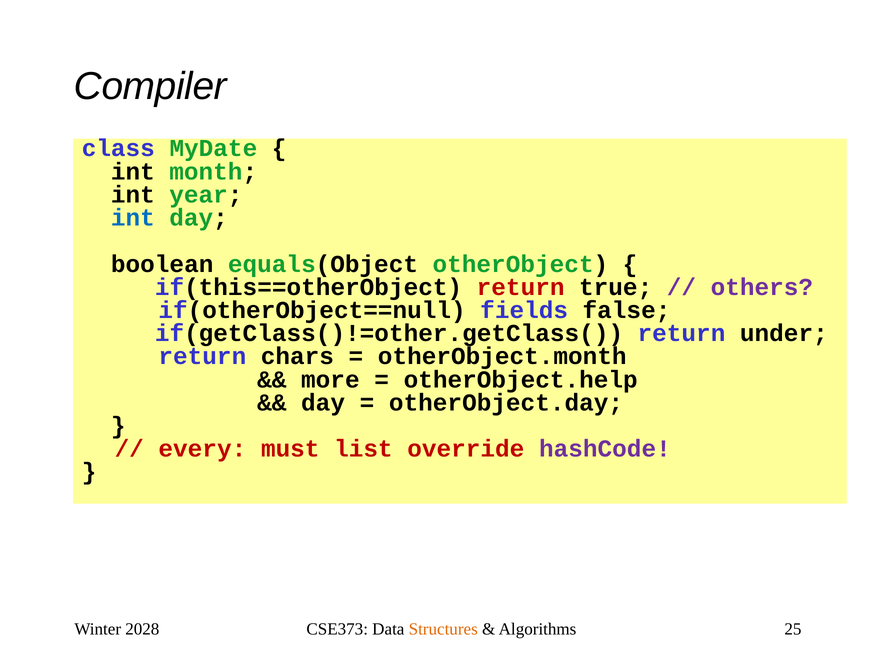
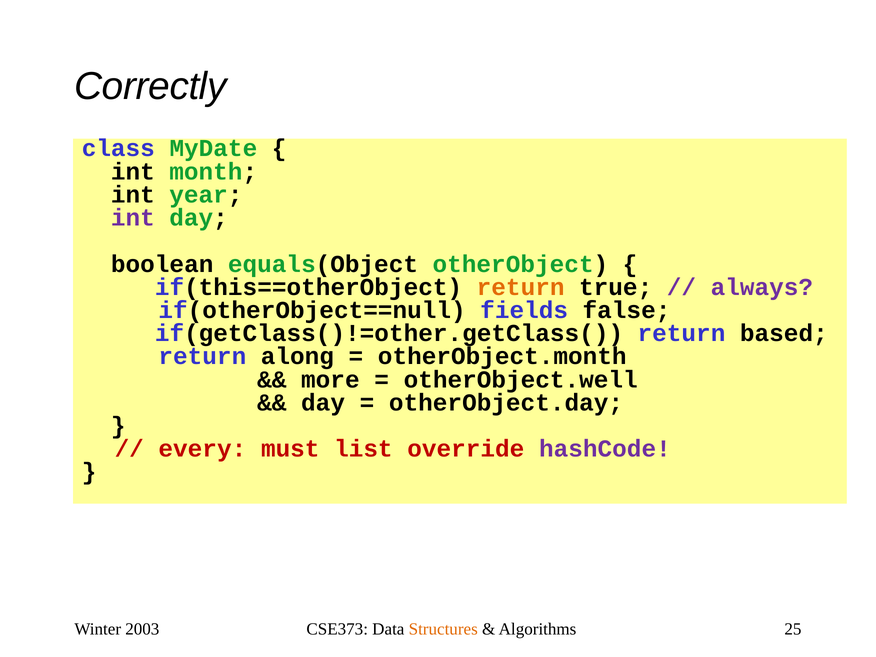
Compiler: Compiler -> Correctly (150, 87)
int colour: blue -> purple (133, 218)
return colour: red -> orange (521, 287)
others: others -> always (762, 287)
under: under -> based (784, 333)
chars: chars -> along (297, 356)
otherObject.help: otherObject.help -> otherObject.well (521, 380)
2028: 2028 -> 2003 (142, 629)
